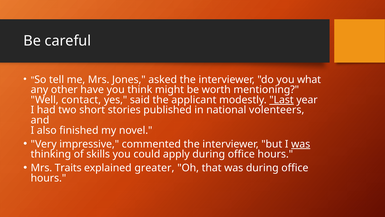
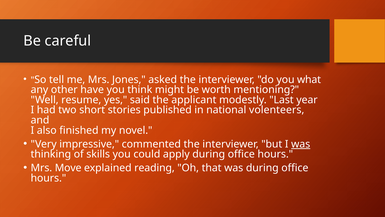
contact: contact -> resume (81, 100)
Last underline: present -> none (281, 100)
Traits: Traits -> Move (68, 168)
greater: greater -> reading (154, 168)
